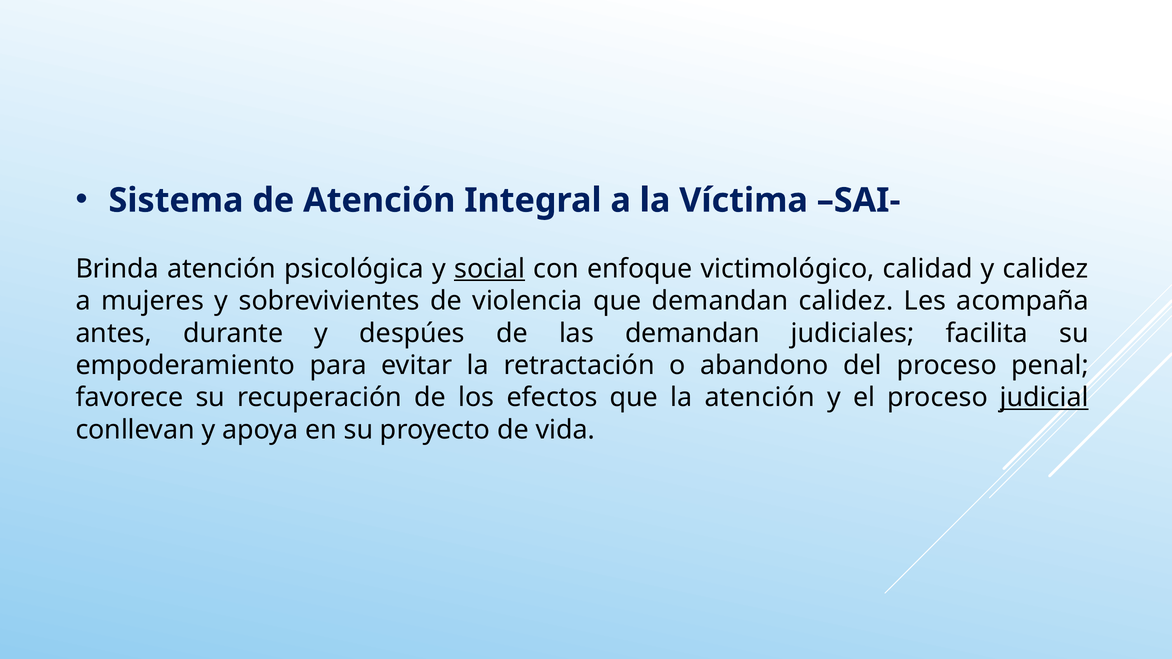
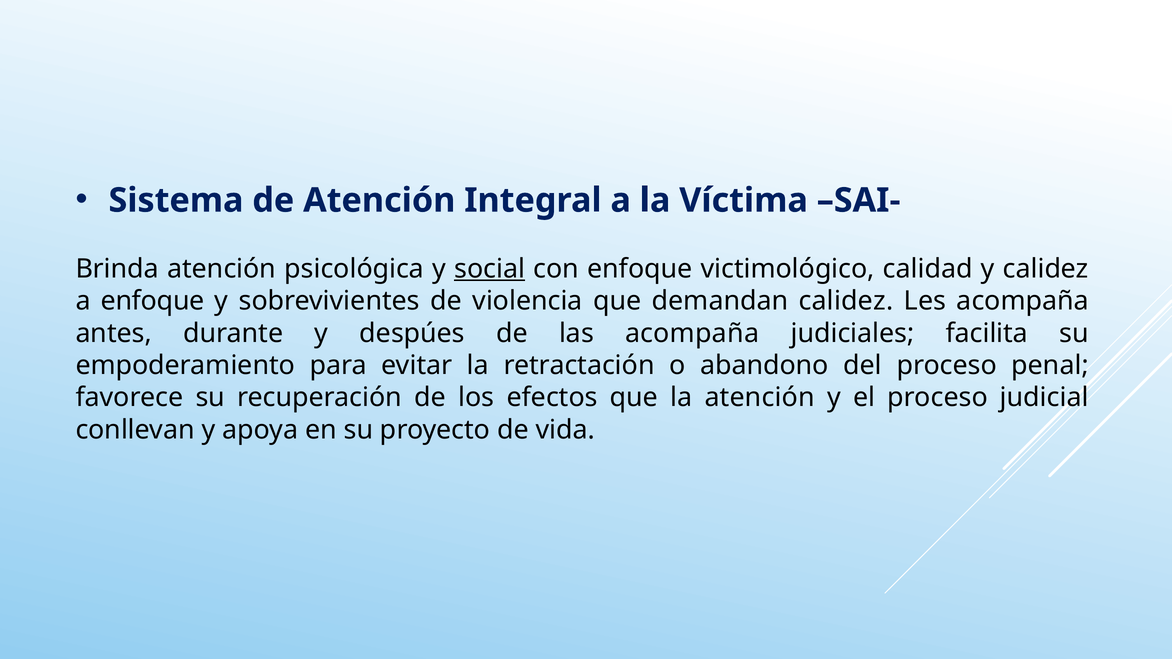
a mujeres: mujeres -> enfoque (153, 301)
las demandan: demandan -> acompaña (692, 333)
judicial underline: present -> none (1044, 398)
